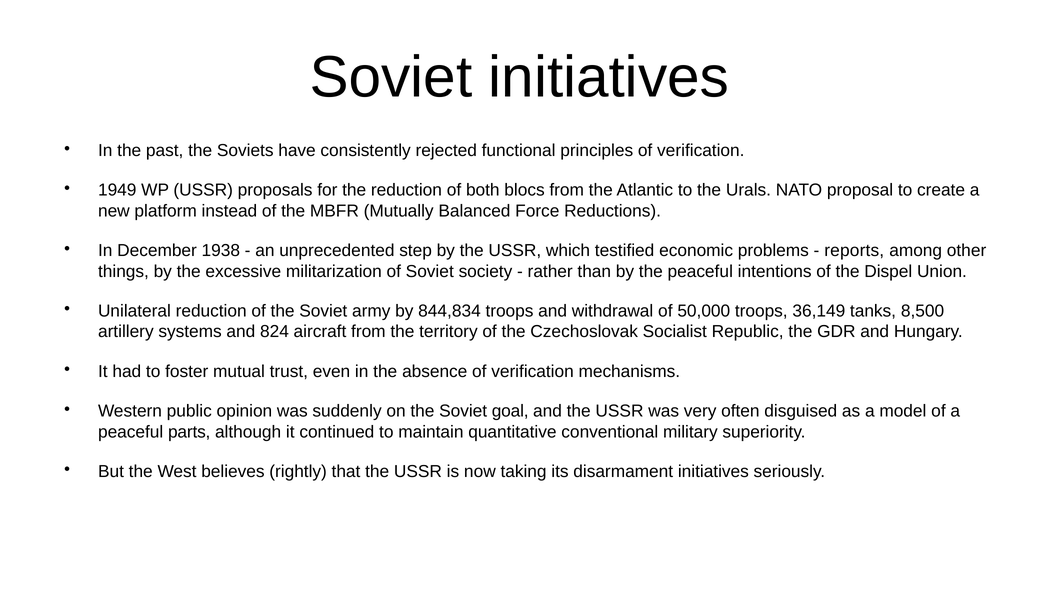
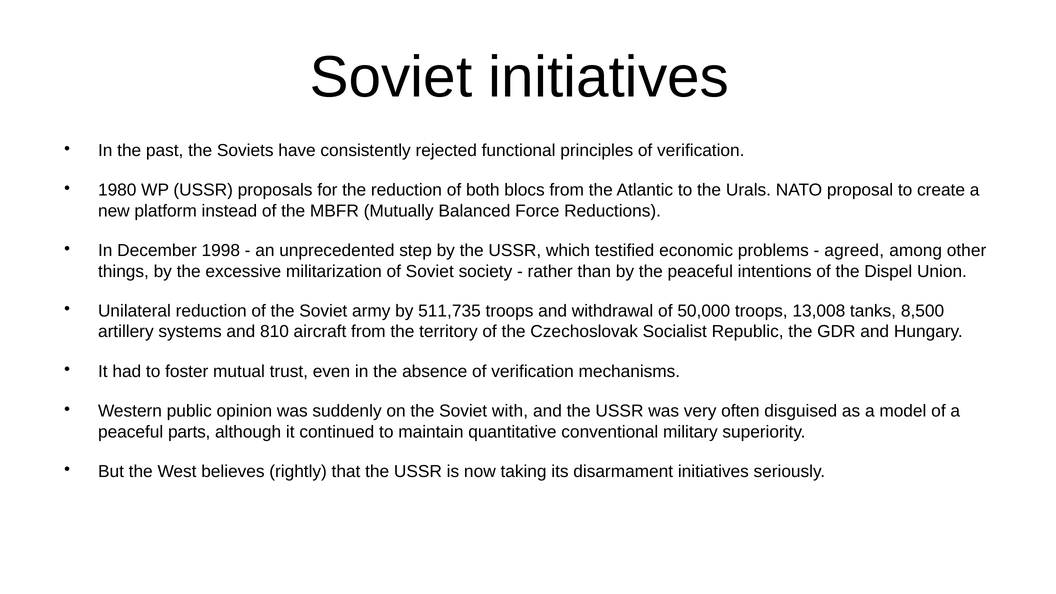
1949: 1949 -> 1980 (117, 190)
1938: 1938 -> 1998 (221, 251)
reports: reports -> agreed (854, 251)
844,834: 844,834 -> 511,735 (449, 311)
36,149: 36,149 -> 13,008 (819, 311)
824: 824 -> 810 (274, 332)
goal: goal -> with (510, 411)
